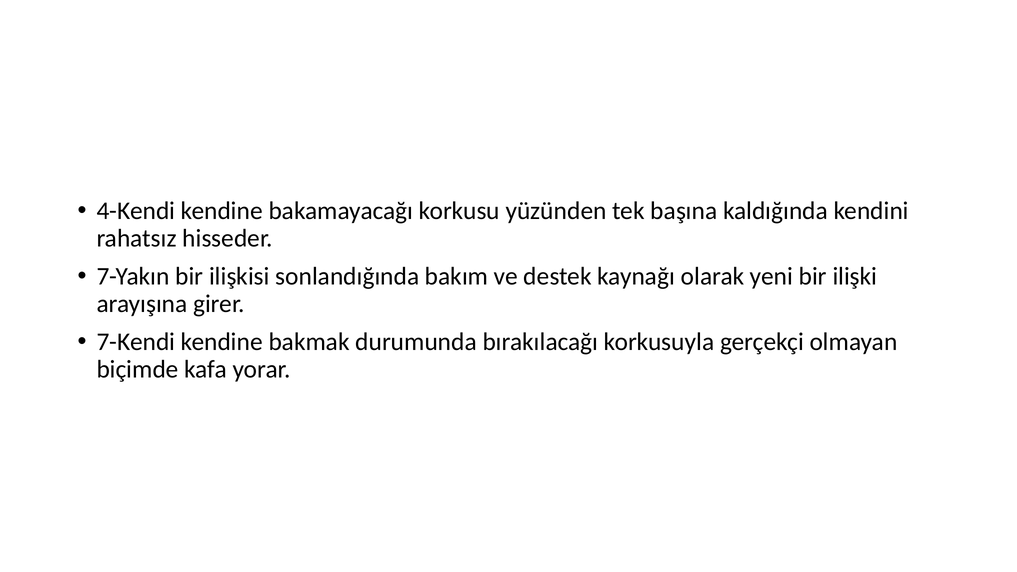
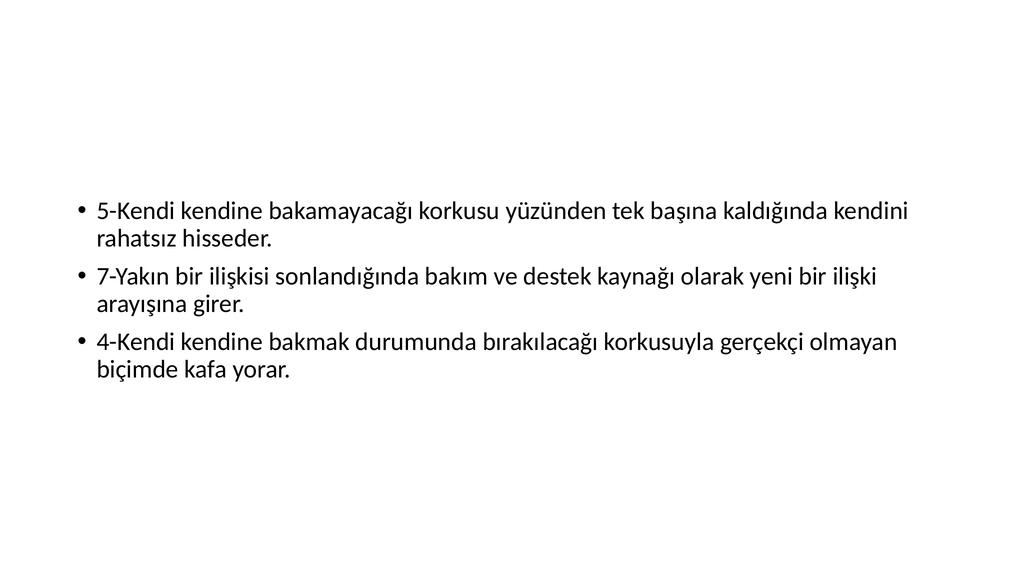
4-Kendi: 4-Kendi -> 5-Kendi (136, 211)
7-Kendi: 7-Kendi -> 4-Kendi (136, 342)
